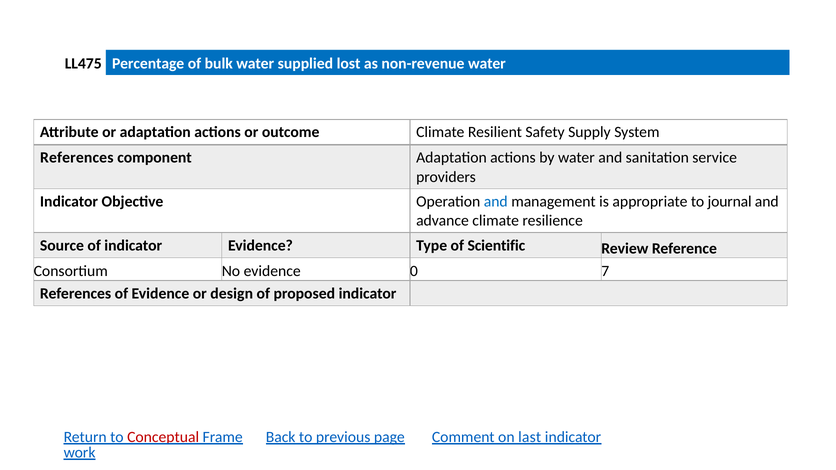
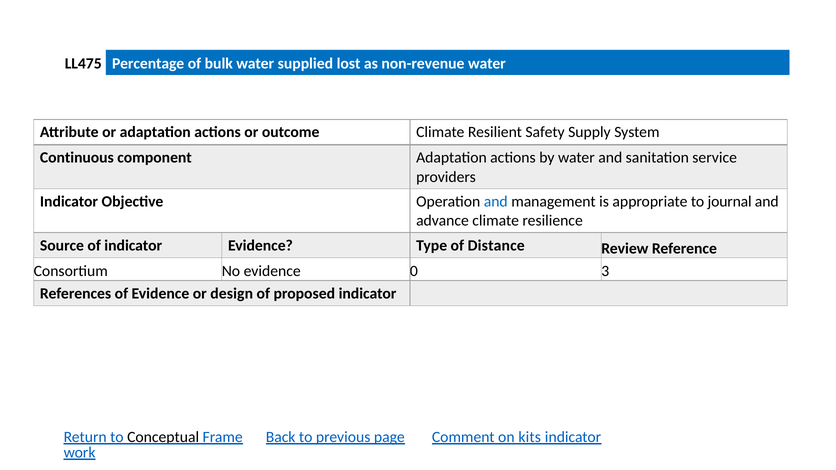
References: References -> Continuous (77, 158)
Scientific: Scientific -> Distance (496, 246)
7: 7 -> 3 (605, 271)
Conceptual colour: red -> black (163, 437)
last: last -> kits (530, 437)
